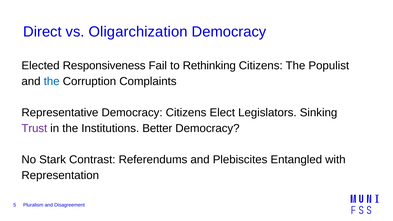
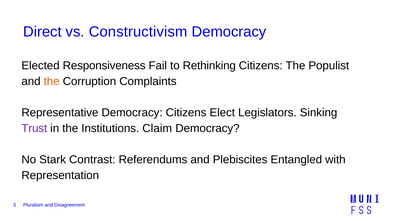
Oligarchization: Oligarchization -> Constructivism (138, 32)
the colour: blue -> orange (52, 81)
Better: Better -> Claim (157, 128)
